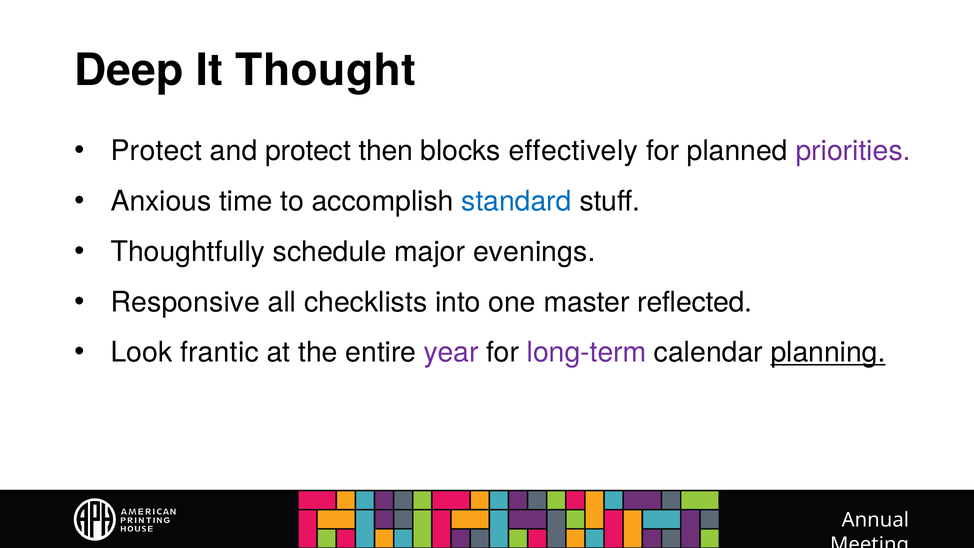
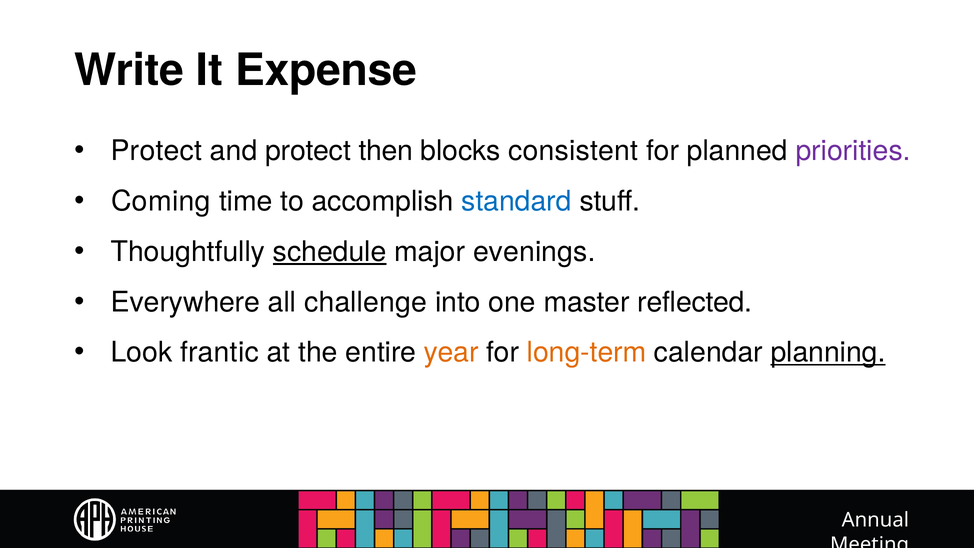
Deep: Deep -> Write (129, 71)
Thought: Thought -> Expense (326, 71)
effectively: effectively -> consistent (573, 151)
Anxious: Anxious -> Coming (161, 201)
schedule underline: none -> present (330, 252)
Responsive: Responsive -> Everywhere (185, 302)
checklists: checklists -> challenge (366, 302)
year colour: purple -> orange (451, 353)
long-term colour: purple -> orange (587, 353)
